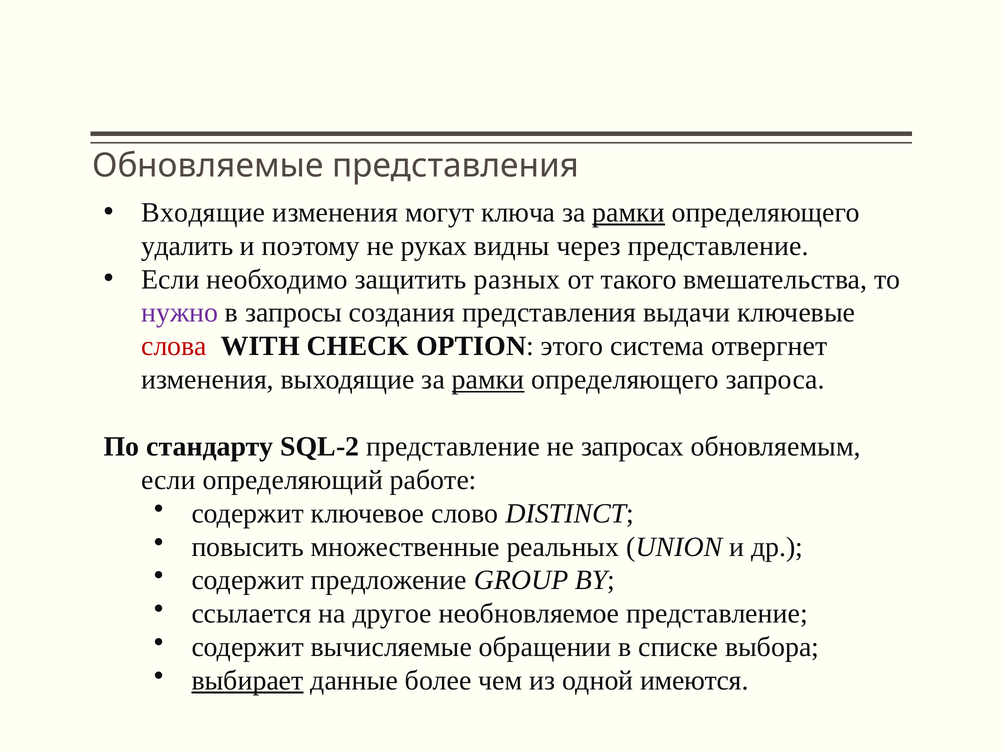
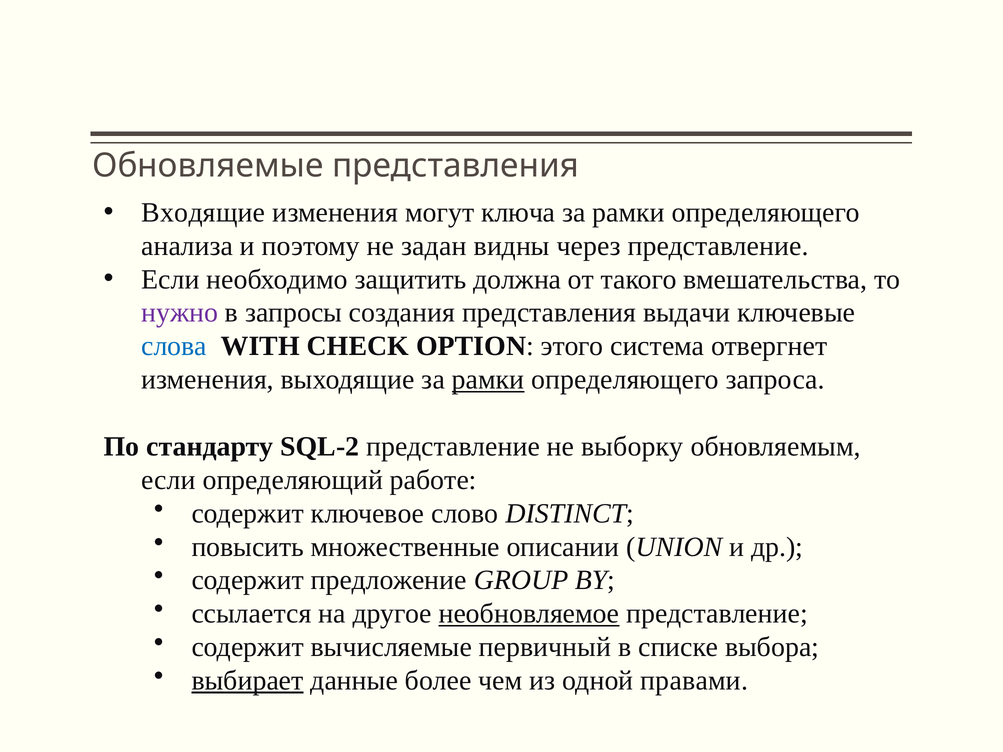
рамки underline: present -> none (629, 213)
удалить: удалить -> анализа (187, 246)
руках: руках -> задан (434, 246)
разных: разных -> должна (517, 279)
слова colour: red -> blue (174, 346)
запросах: запросах -> выборку (632, 447)
реальных: реальных -> описании (563, 547)
необновляемое underline: none -> present (529, 614)
обращении: обращении -> первичный (545, 647)
имеются: имеются -> правами (694, 681)
